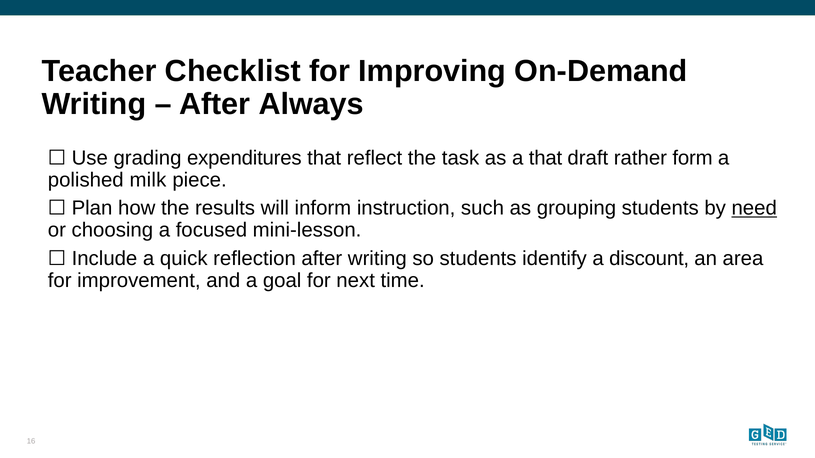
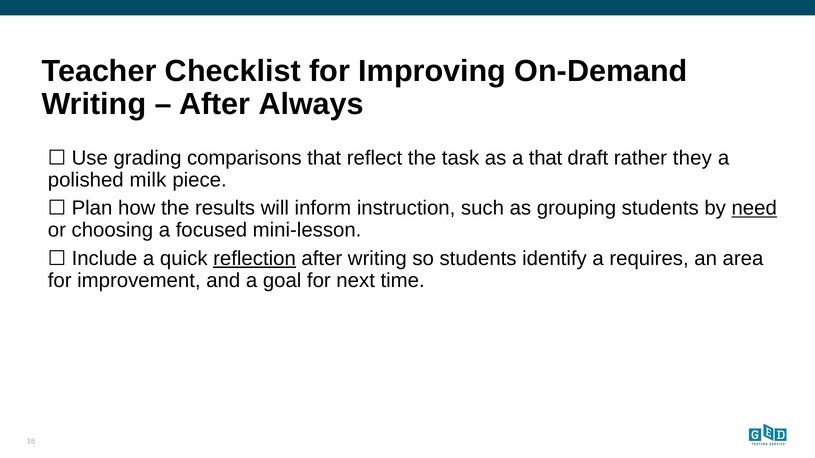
expenditures: expenditures -> comparisons (244, 158)
form: form -> they (692, 158)
reflection underline: none -> present (255, 259)
discount: discount -> requires (649, 259)
